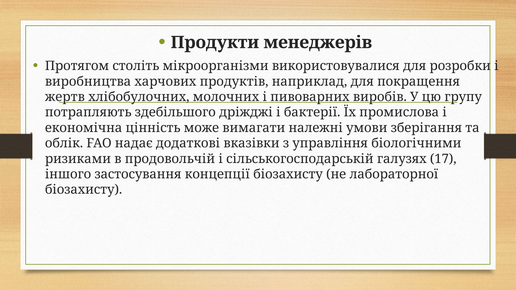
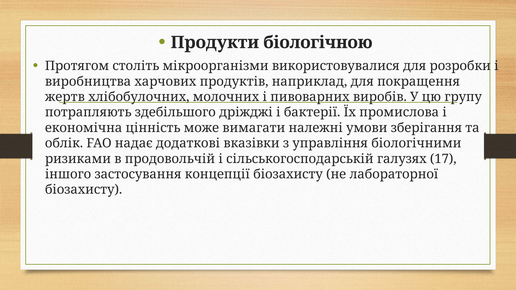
менеджерів: менеджерів -> біологічною (318, 42)
